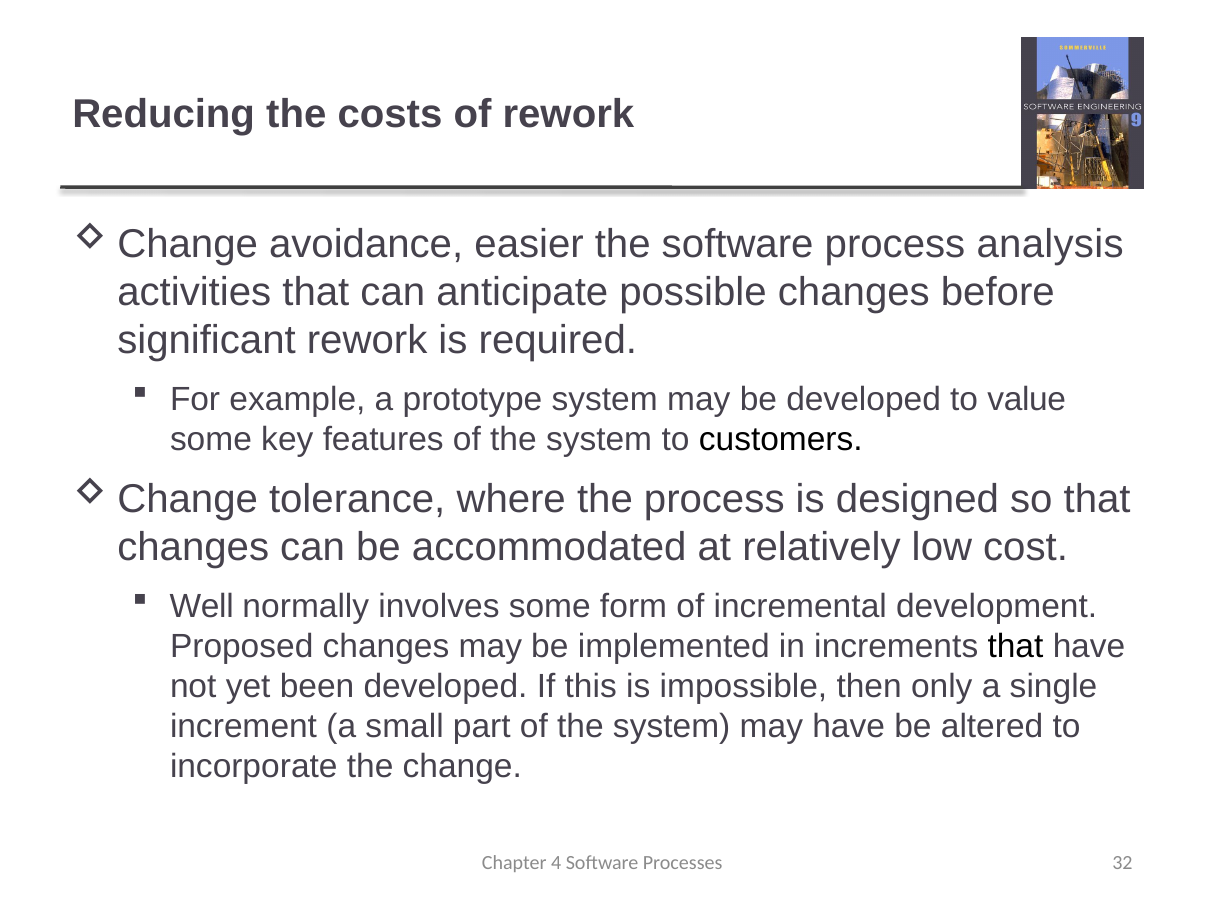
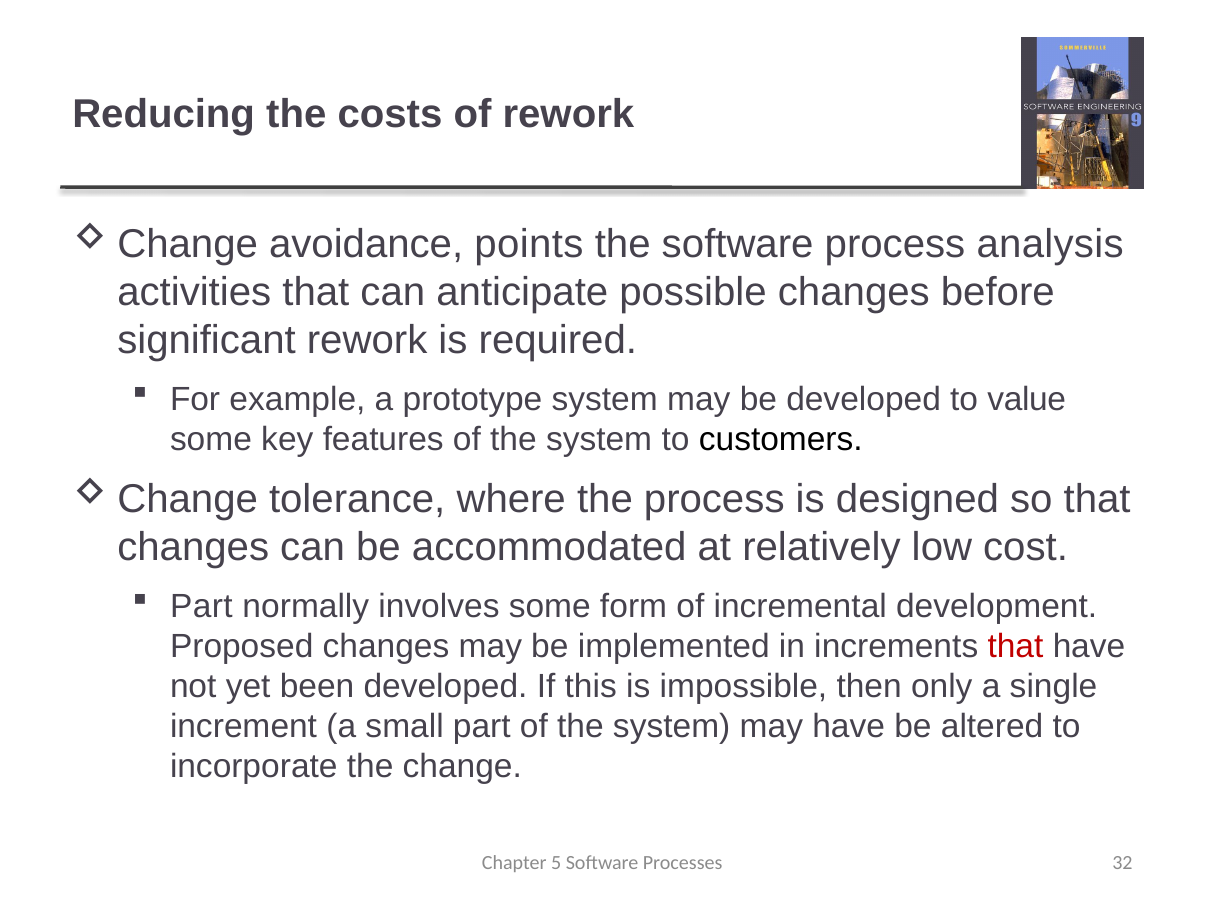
easier: easier -> points (529, 244)
Well: Well -> Part (201, 606)
that colour: black -> red (1015, 646)
4: 4 -> 5 (556, 863)
